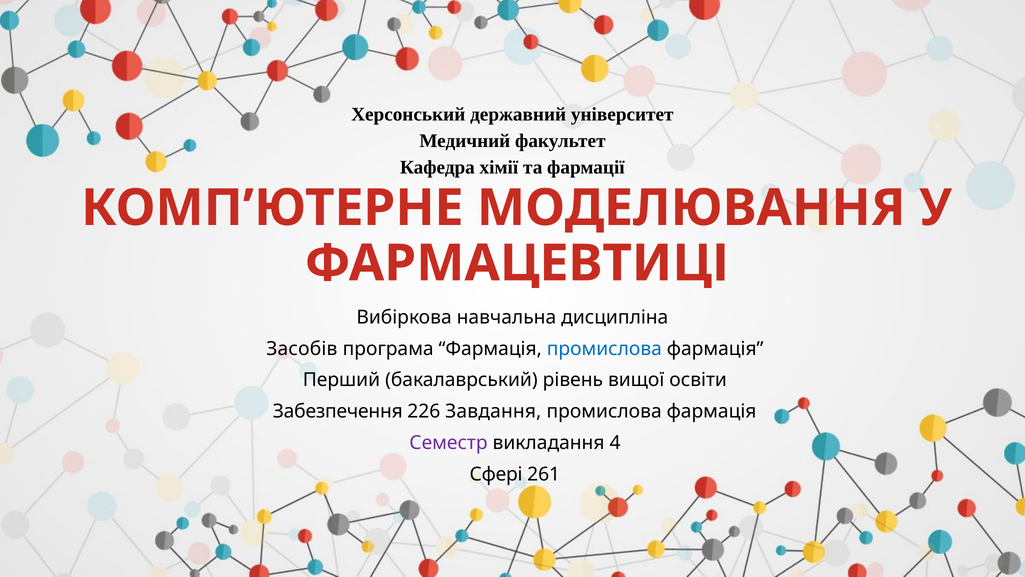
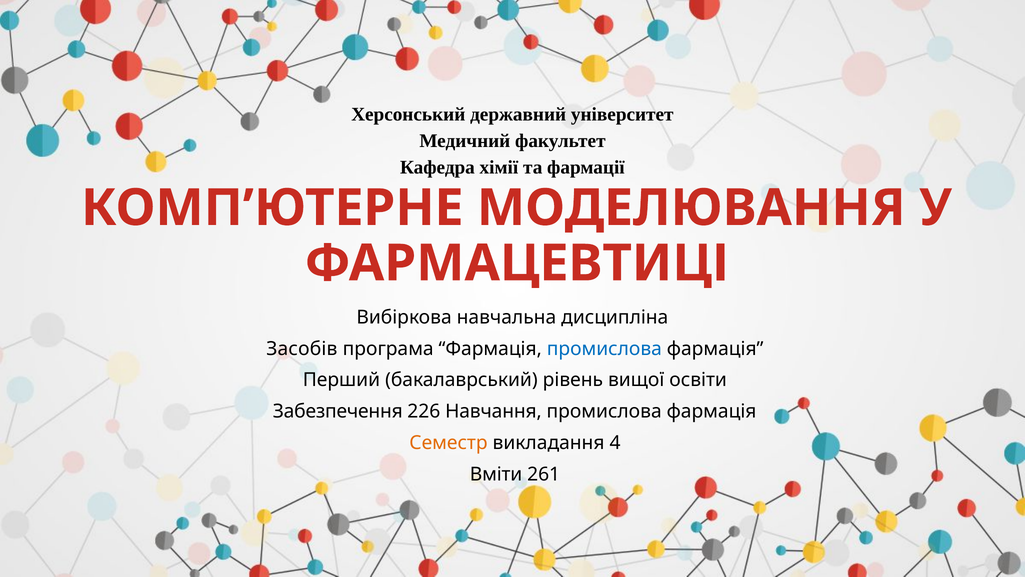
Завдання: Завдання -> Навчання (493, 411)
Семестр colour: purple -> orange (448, 443)
Сфері: Сфері -> Вміти (496, 474)
